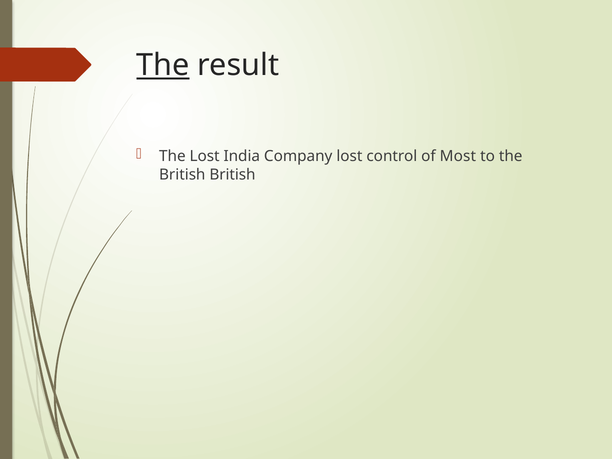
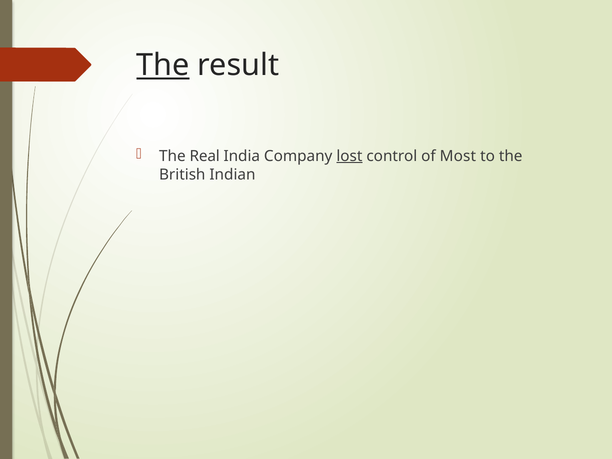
The Lost: Lost -> Real (205, 156)
lost underline: none -> present (349, 156)
British British: British -> Indian (232, 174)
